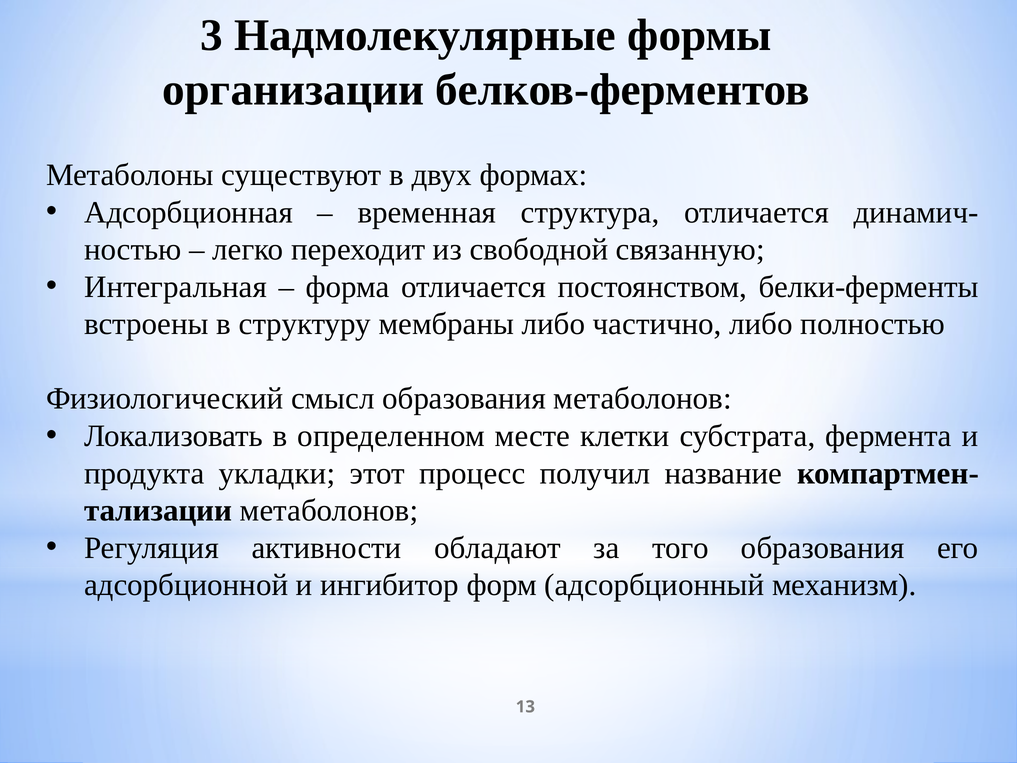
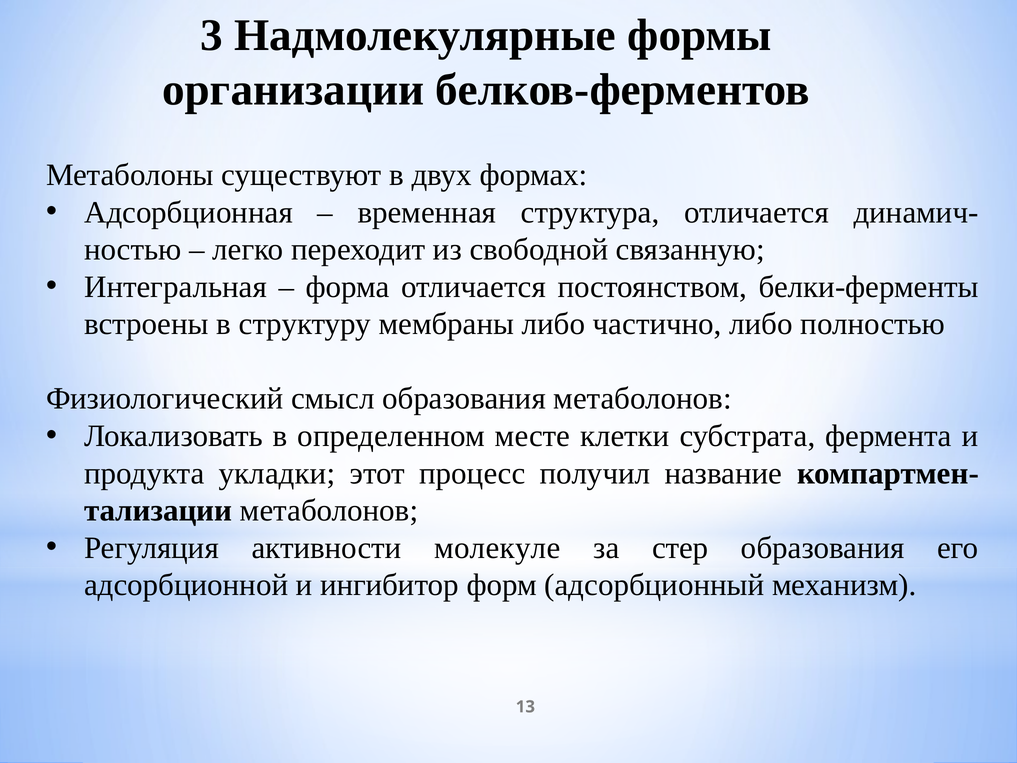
обладают: обладают -> молекуле (497, 548)
того: того -> стер (680, 548)
